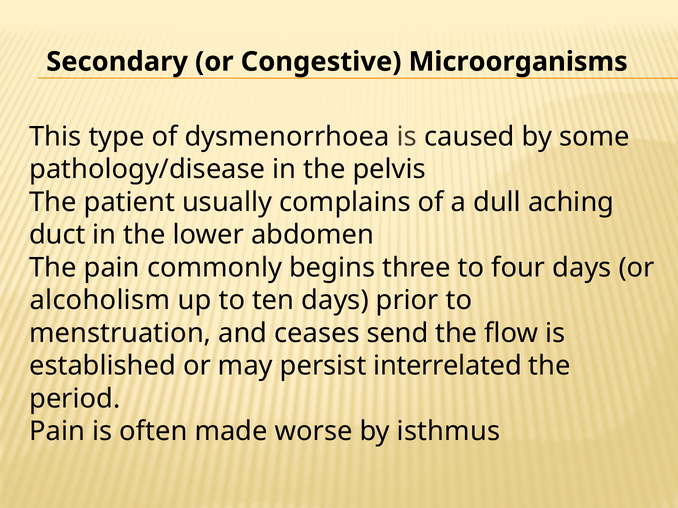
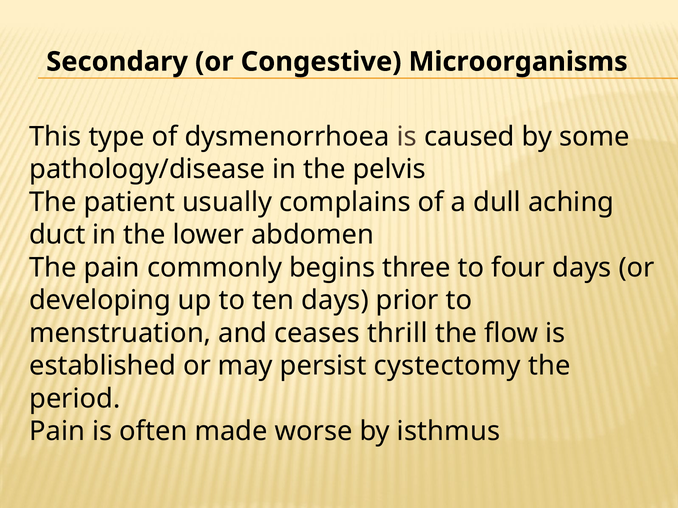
alcoholism: alcoholism -> developing (100, 301)
send: send -> thrill (397, 334)
interrelated: interrelated -> cystectomy (447, 366)
